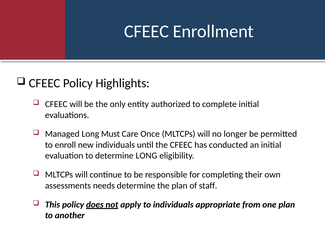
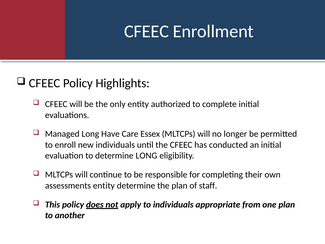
Must: Must -> Have (110, 134)
Once: Once -> Essex (150, 134)
assessments needs: needs -> entity (104, 185)
